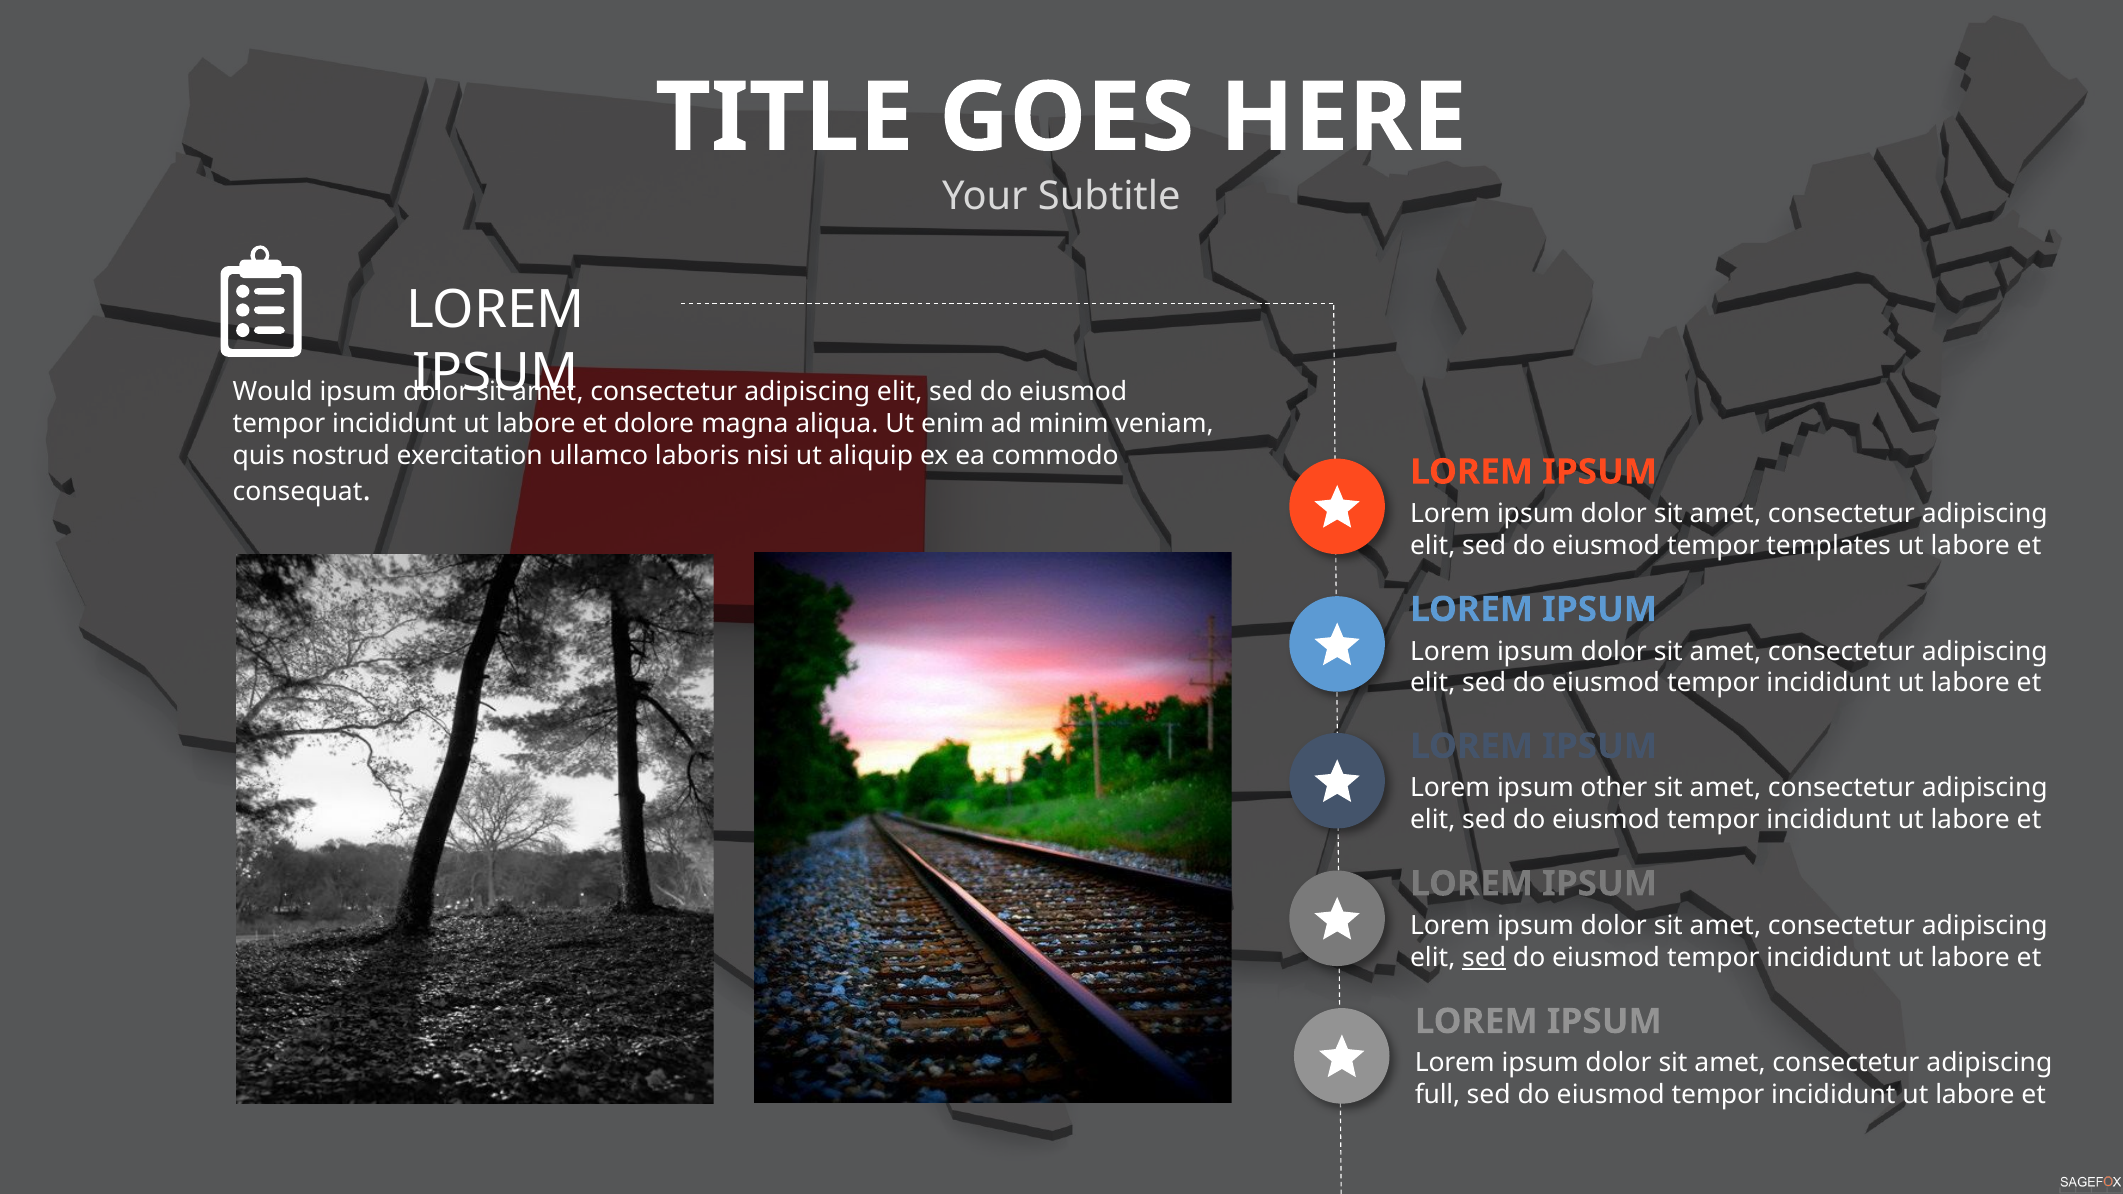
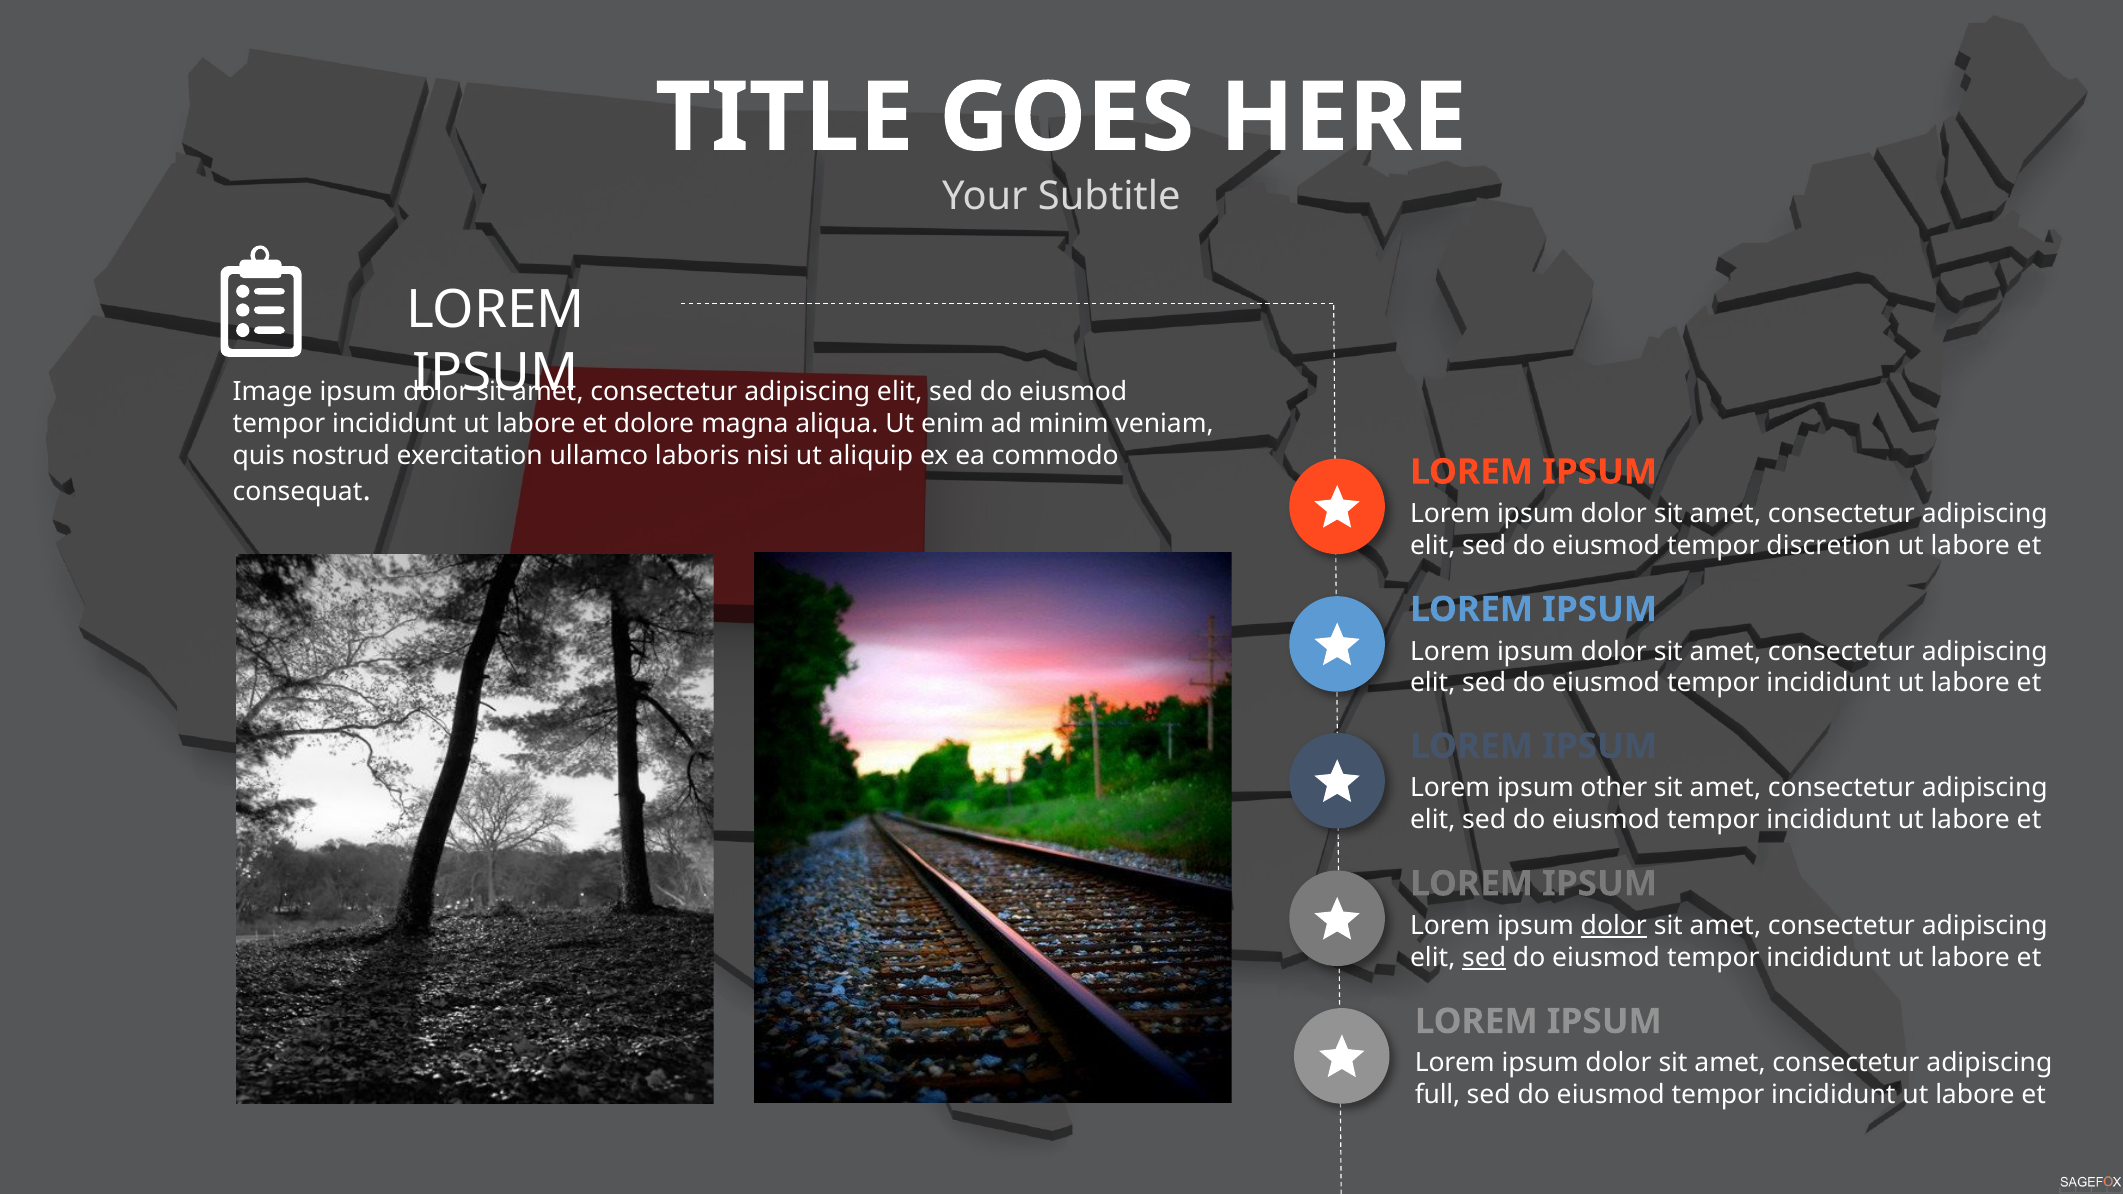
Would: Would -> Image (273, 392)
templates: templates -> discretion (1829, 546)
dolor underline: none -> present (1614, 926)
